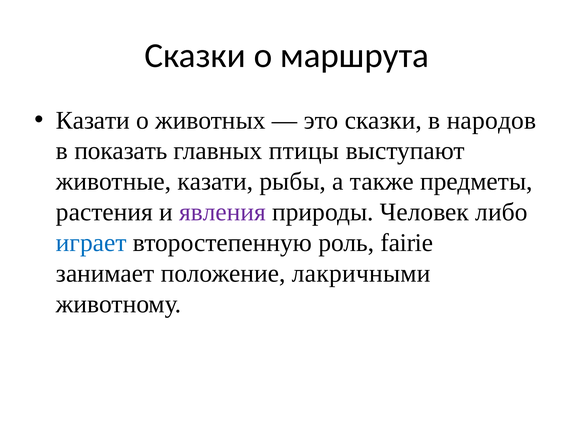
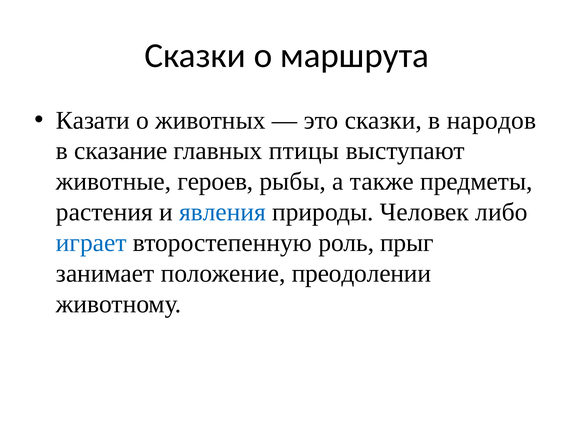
показать: показать -> сказание (121, 151)
животные казати: казати -> героев (215, 182)
явления colour: purple -> blue (223, 212)
fairie: fairie -> прыг (407, 243)
лакричными: лакричными -> преодолении (361, 274)
